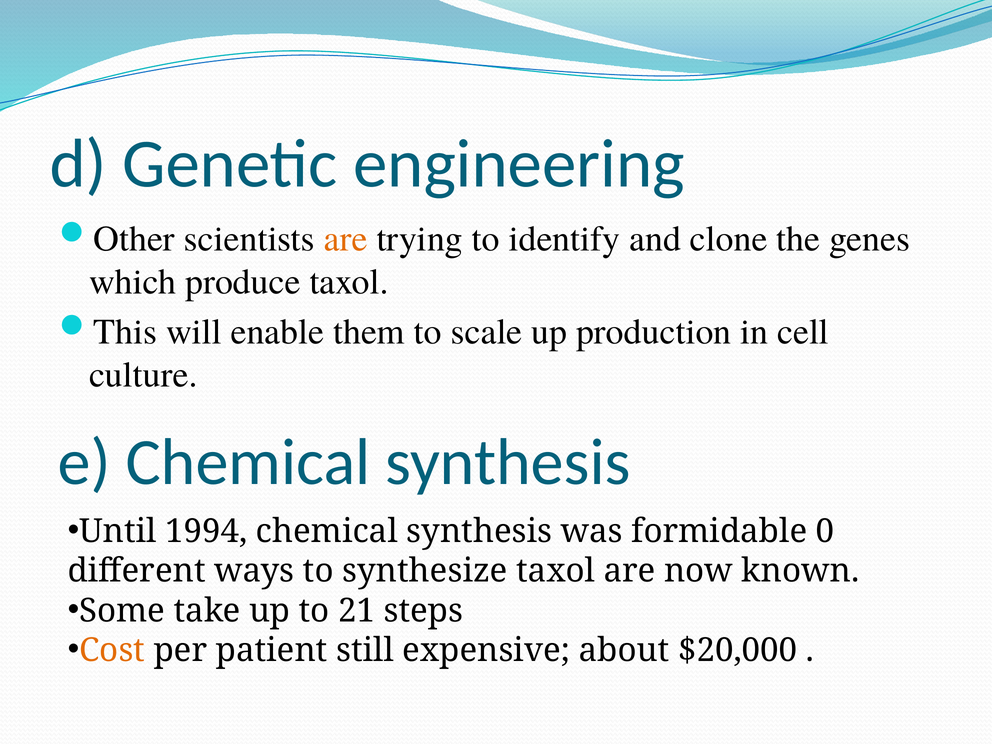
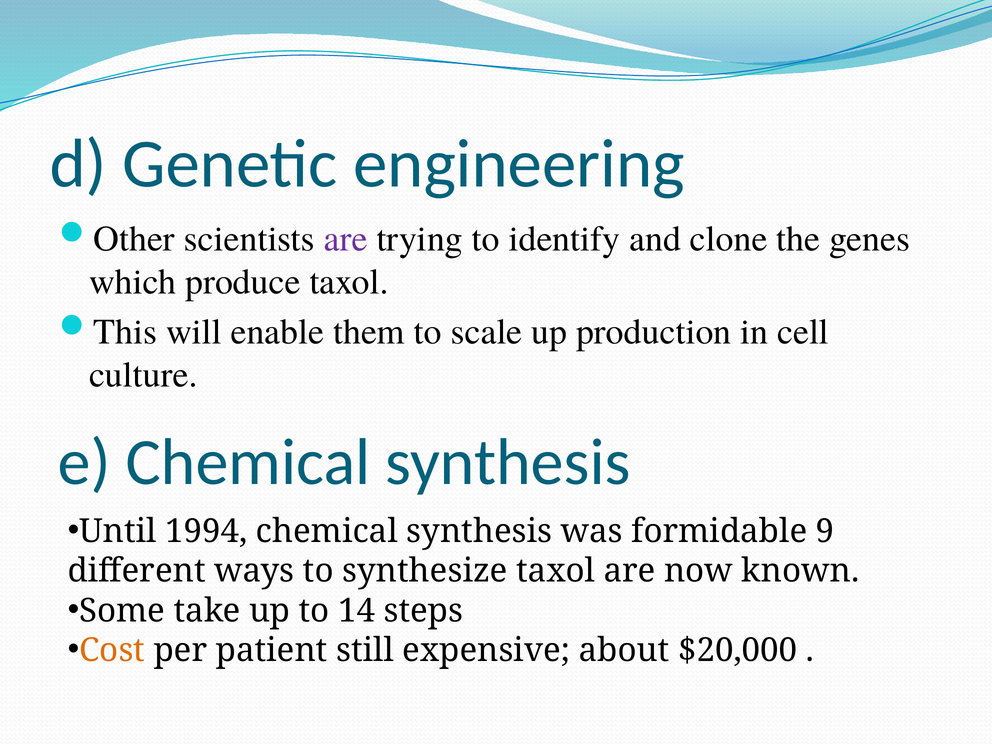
are colour: orange -> purple (346, 239)
0: 0 -> 9 (825, 531)
21: 21 -> 14 (357, 611)
